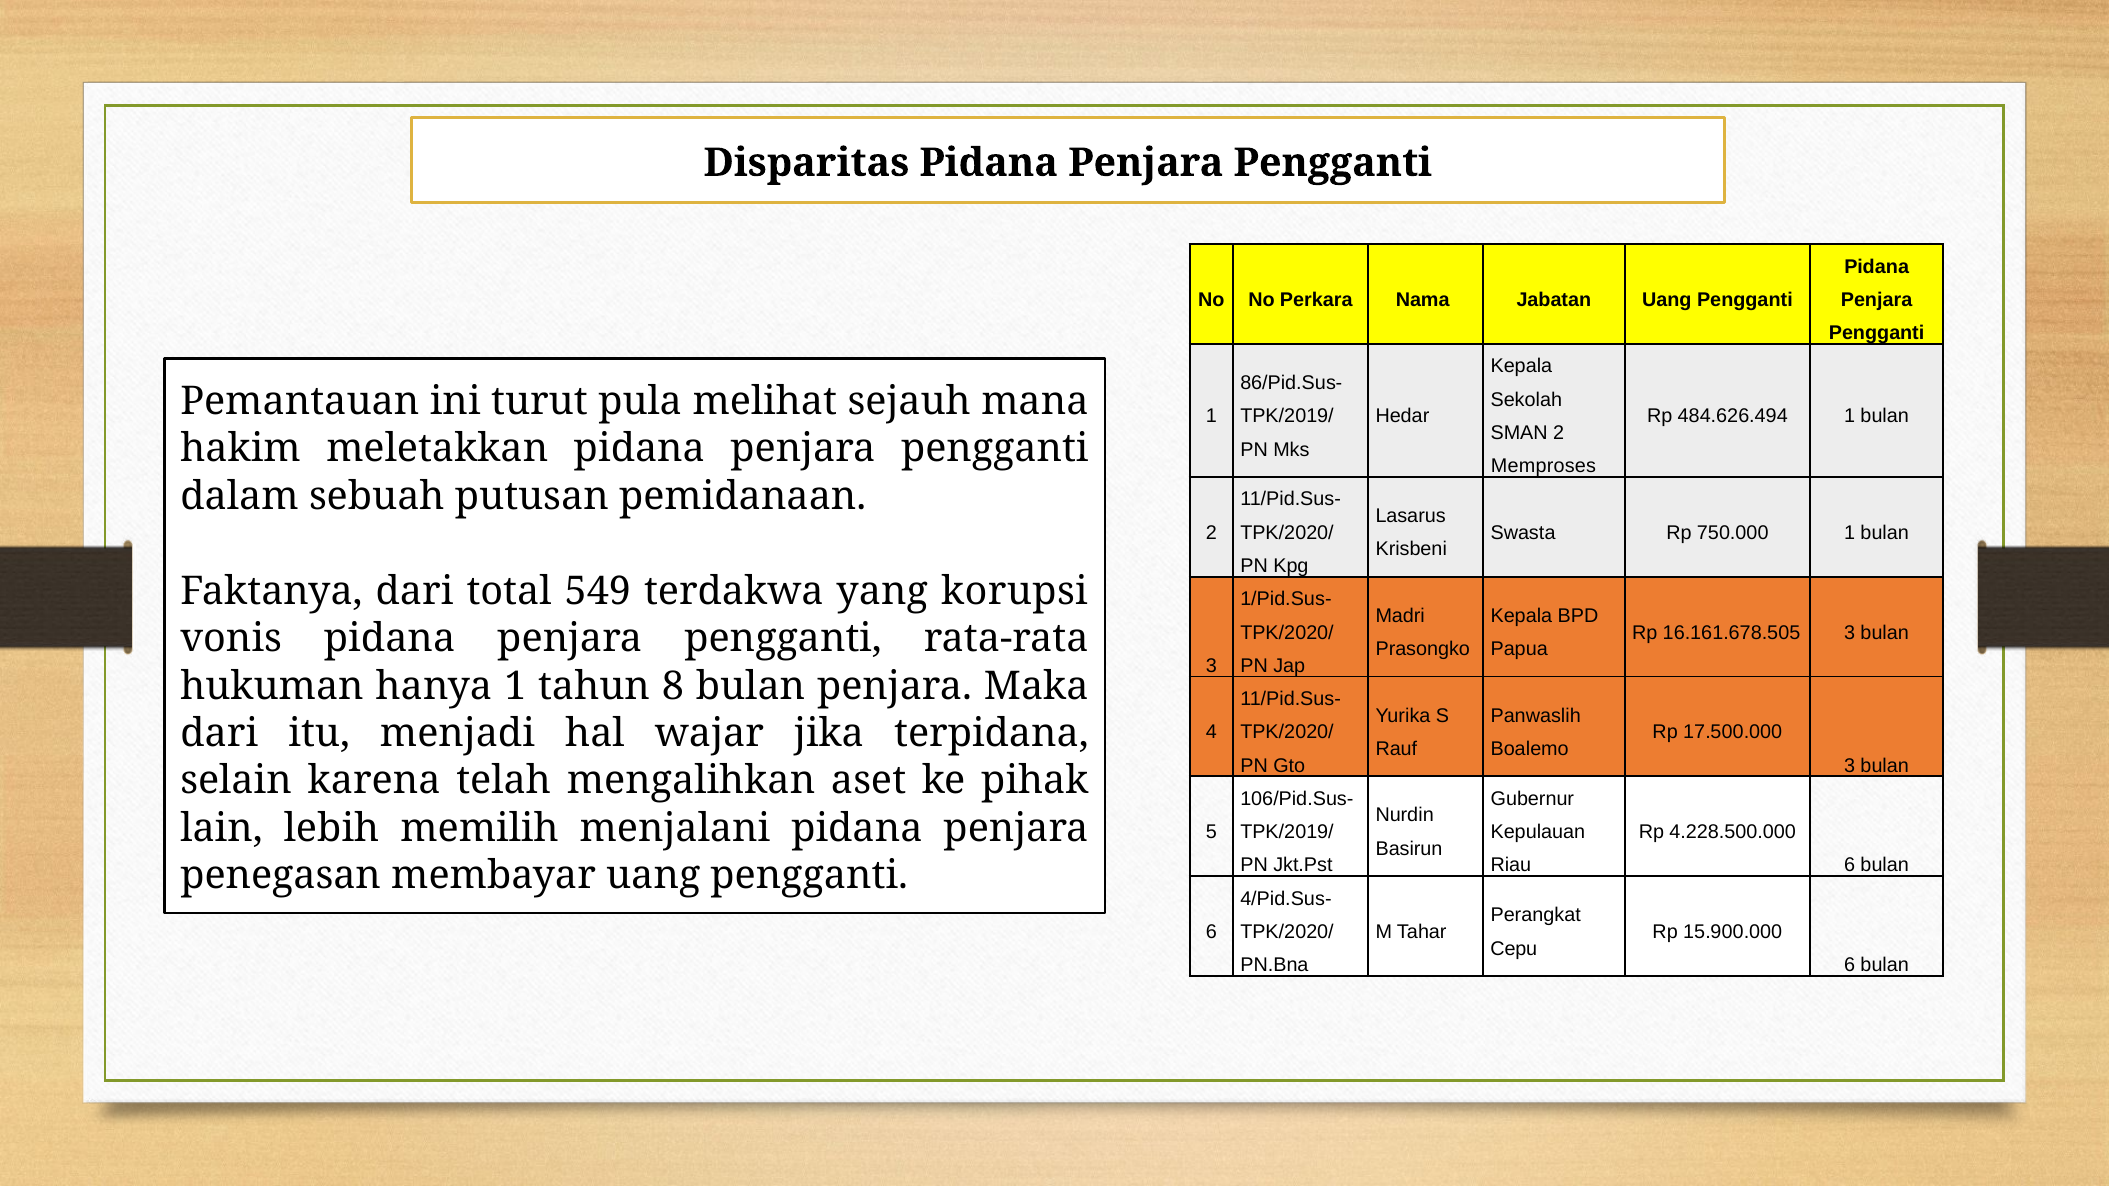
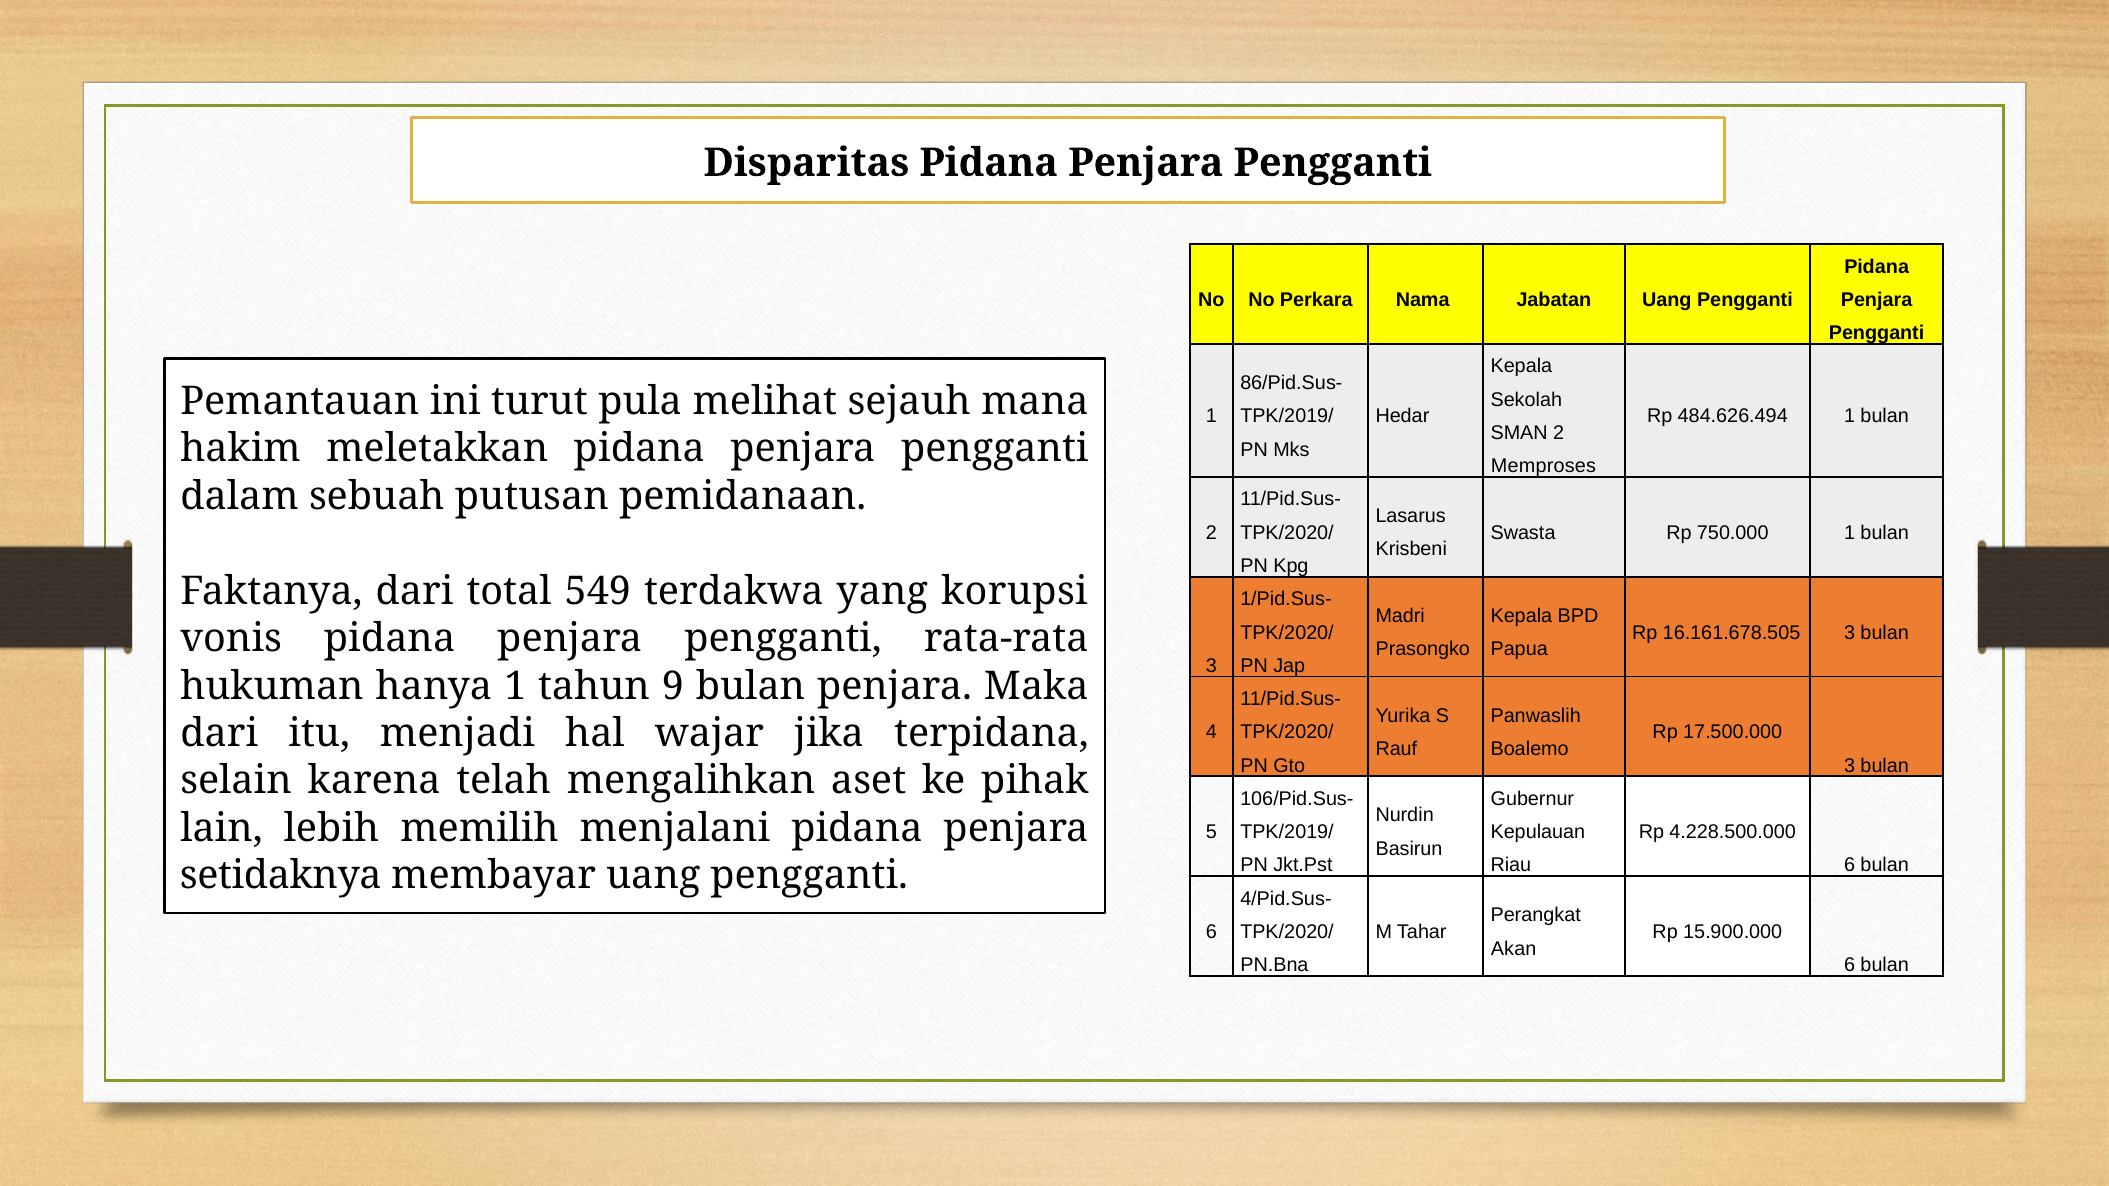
8: 8 -> 9 (673, 686)
penegasan: penegasan -> setidaknya (281, 876)
Cepu: Cepu -> Akan (1514, 949)
